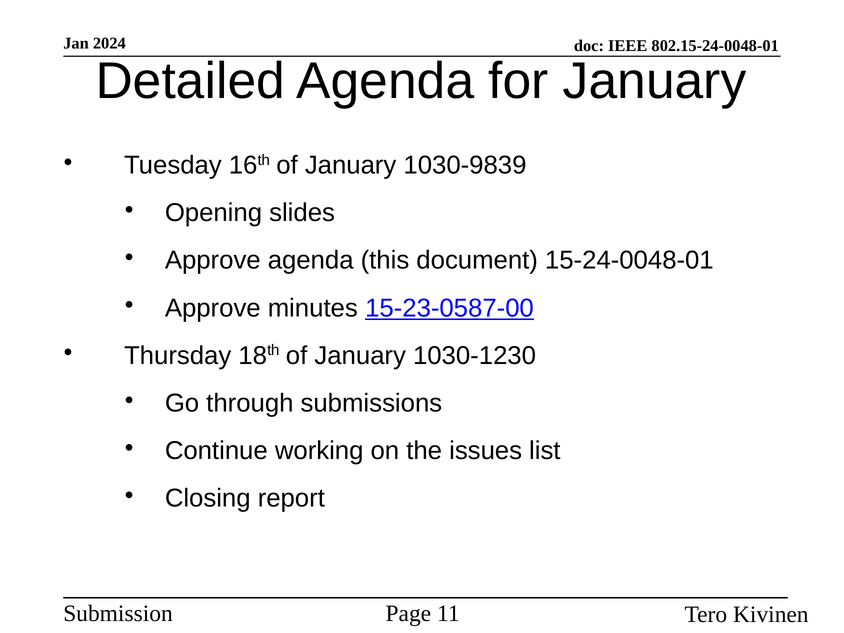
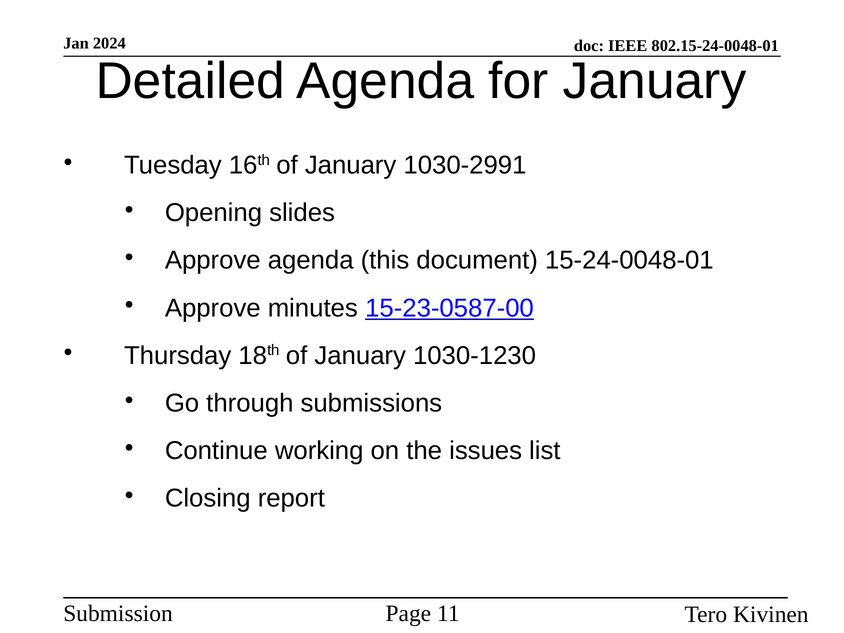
1030-9839: 1030-9839 -> 1030-2991 (465, 165)
